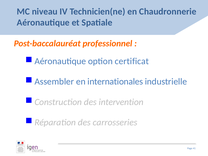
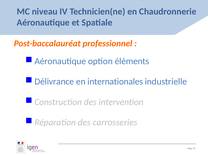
certificat: certificat -> éléments (132, 61)
Assembler: Assembler -> Délivrance (54, 82)
